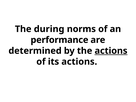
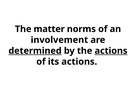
during: during -> matter (49, 29)
performance: performance -> involvement (59, 40)
determined underline: none -> present (35, 51)
